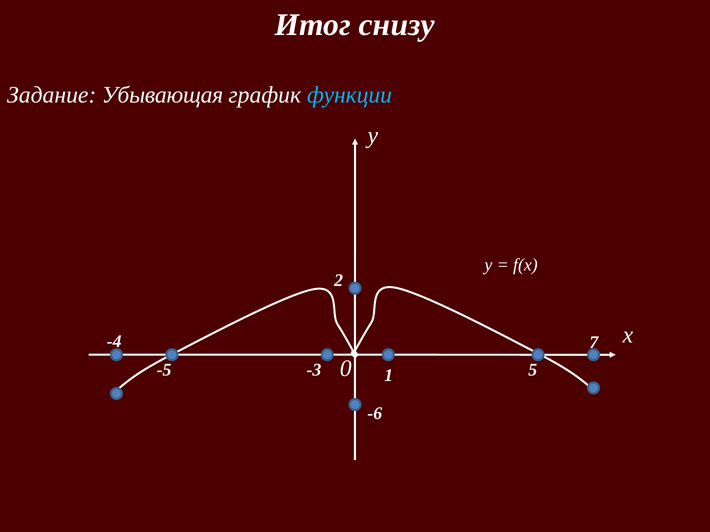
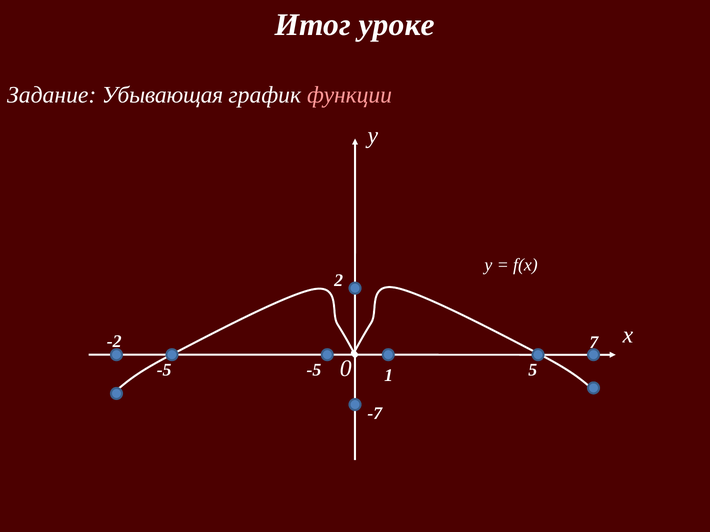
снизу: снизу -> уроке (397, 25)
функции colour: light blue -> pink (350, 95)
-4: -4 -> -2 (114, 342)
-3: -3 -> -5 (314, 370)
-6: -6 -> -7 (375, 414)
